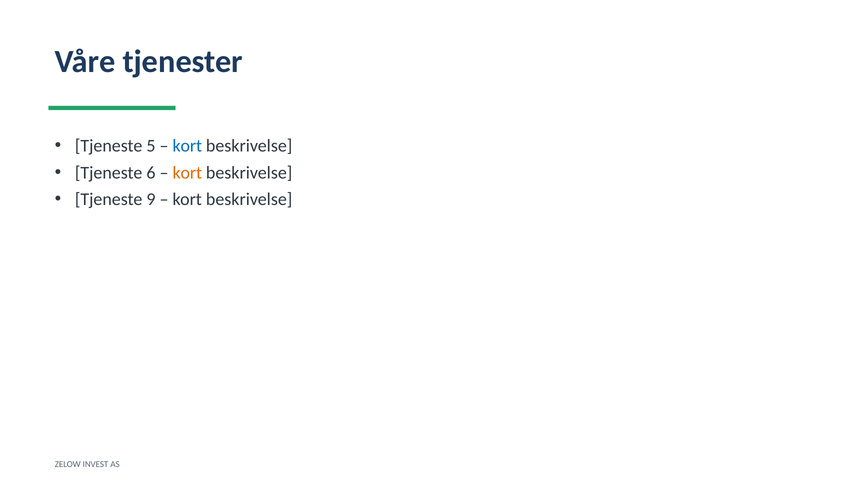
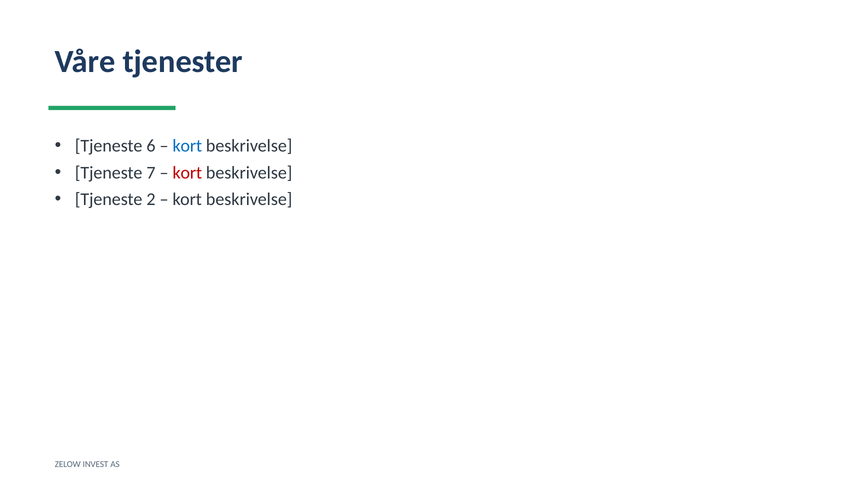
5: 5 -> 6 (151, 146)
6: 6 -> 7 (151, 173)
kort colour: orange -> red (187, 173)
9: 9 -> 2 (151, 200)
